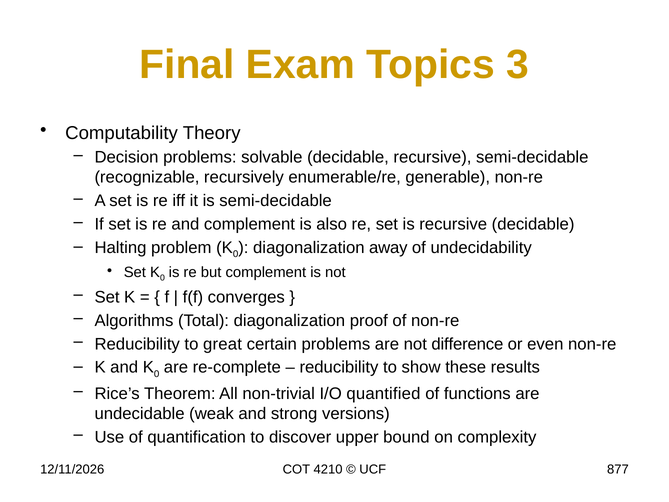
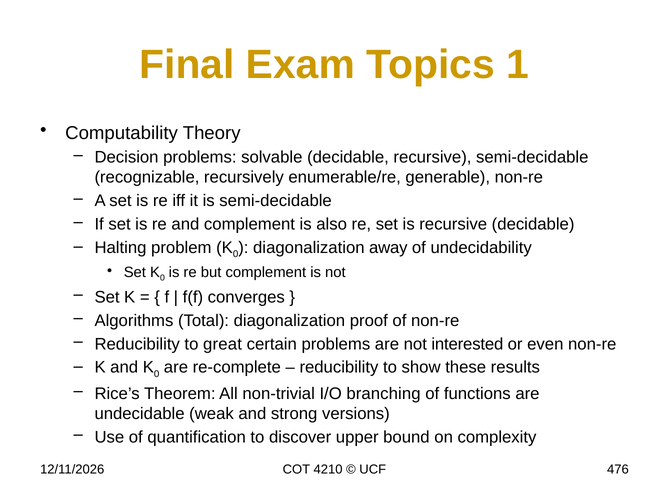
3: 3 -> 1 (518, 65)
difference: difference -> interested (467, 344)
quantified: quantified -> branching (383, 393)
877: 877 -> 476 (618, 469)
